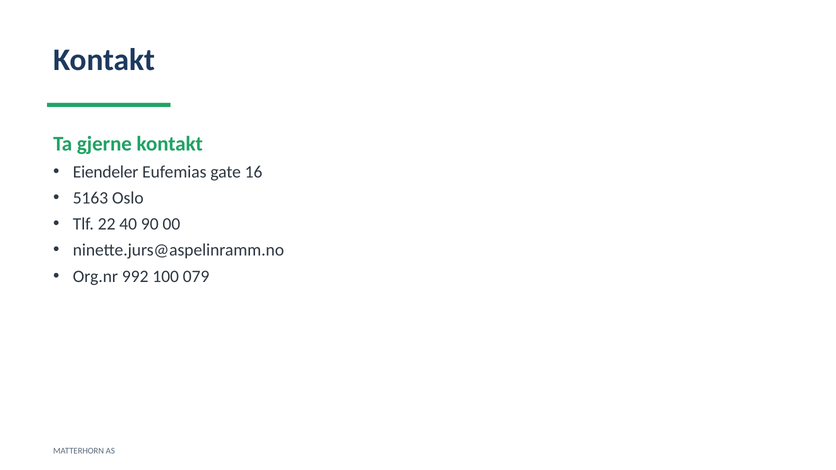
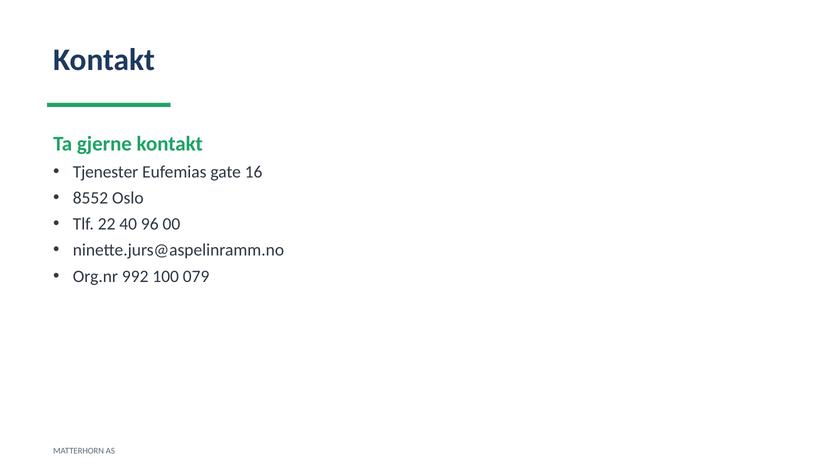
Eiendeler: Eiendeler -> Tjenester (106, 172)
5163: 5163 -> 8552 (90, 198)
90: 90 -> 96 (150, 224)
